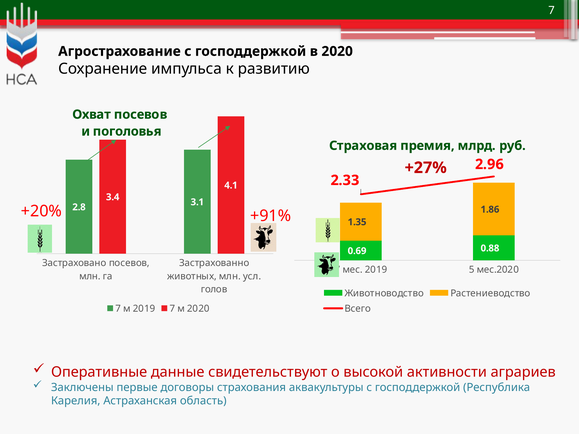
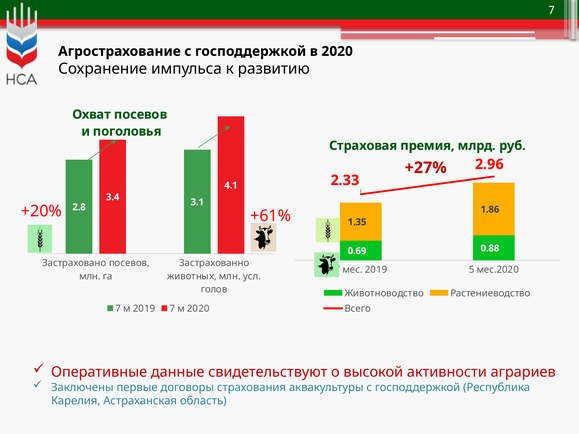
+91%: +91% -> +61% (271, 216)
